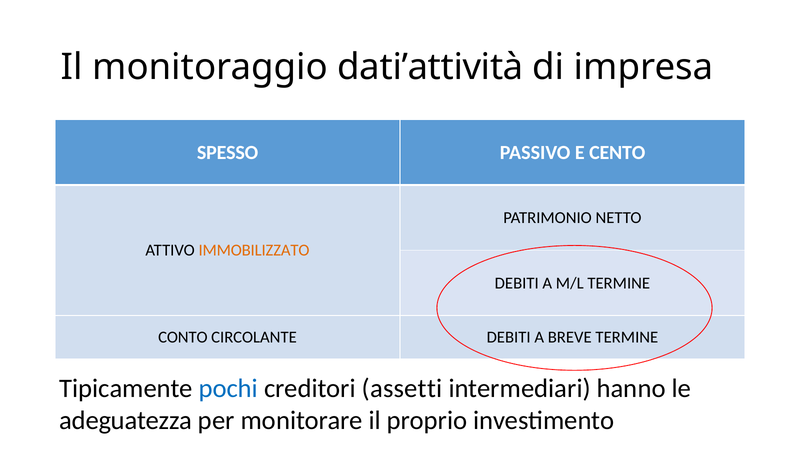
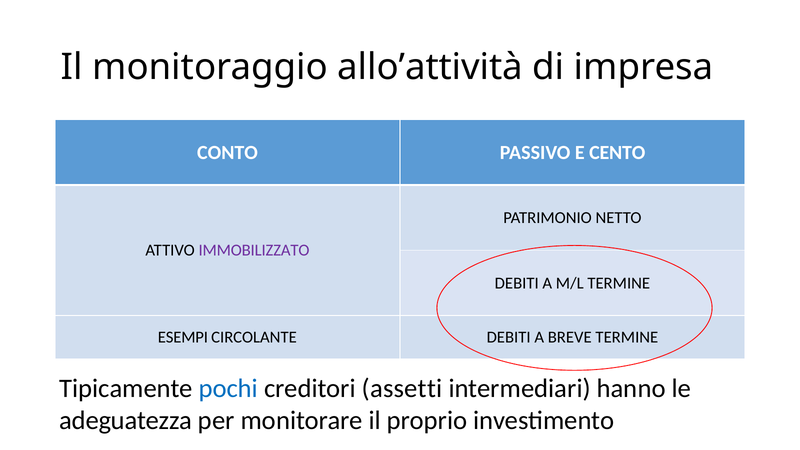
dati’attività: dati’attività -> allo’attività (430, 67)
SPESSO: SPESSO -> CONTO (227, 153)
IMMOBILIZZATO colour: orange -> purple (254, 250)
CONTO: CONTO -> ESEMPI (183, 337)
